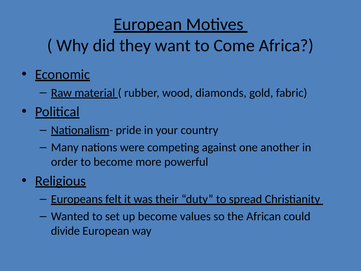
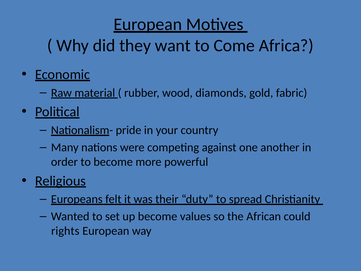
divide: divide -> rights (65, 231)
